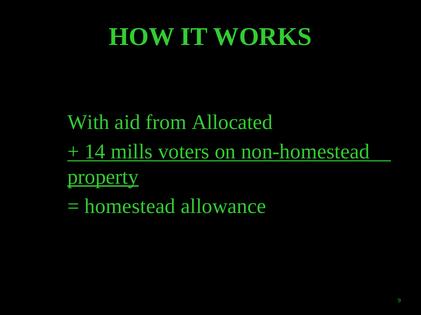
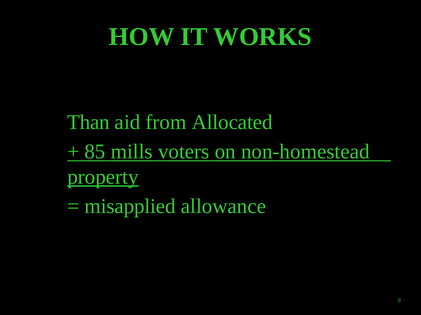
With: With -> Than (88, 122)
14: 14 -> 85 (95, 152)
homestead: homestead -> misapplied (130, 207)
